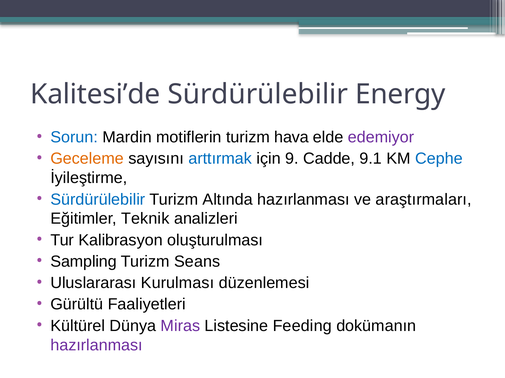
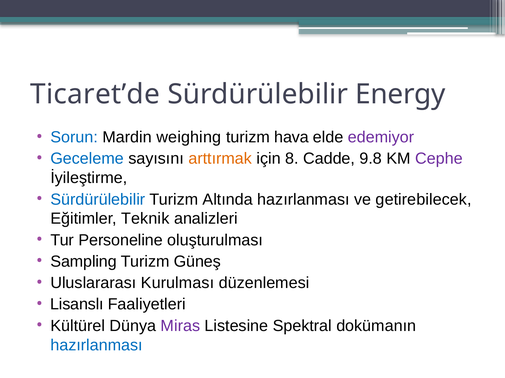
Kalitesi’de: Kalitesi’de -> Ticaret’de (95, 95)
motiflerin: motiflerin -> weighing (189, 138)
Geceleme colour: orange -> blue (87, 159)
arttırmak colour: blue -> orange (220, 159)
9: 9 -> 8 (292, 159)
9.1: 9.1 -> 9.8 (371, 159)
Cephe colour: blue -> purple (439, 159)
araştırmaları: araştırmaları -> getirebilecek (424, 200)
Kalibrasyon: Kalibrasyon -> Personeline (121, 241)
Seans: Seans -> Güneş (197, 262)
Gürültü: Gürültü -> Lisanslı (77, 305)
Feeding: Feeding -> Spektral (302, 326)
hazırlanması colour: purple -> blue (97, 346)
